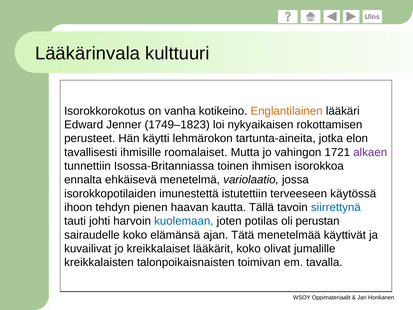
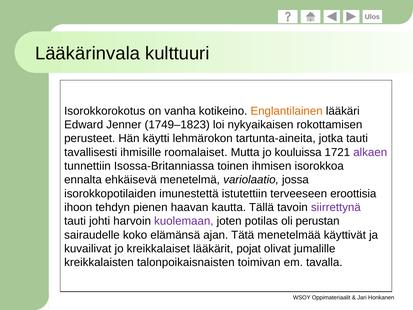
jotka elon: elon -> tauti (357, 138)
vahingon: vahingon -> kouluissa (298, 152)
käytössä: käytössä -> eroottisia (353, 193)
siirrettynä colour: blue -> purple (336, 207)
kuolemaan colour: blue -> purple (184, 221)
lääkärit koko: koko -> pojat (249, 249)
